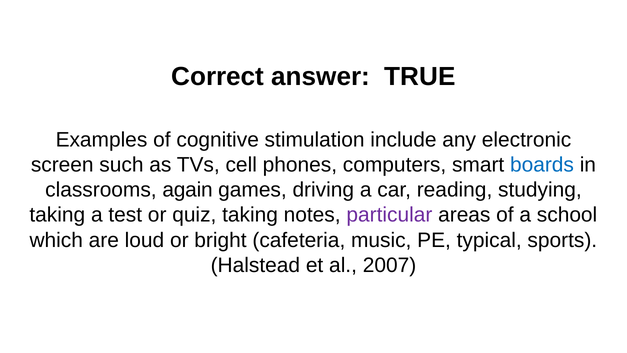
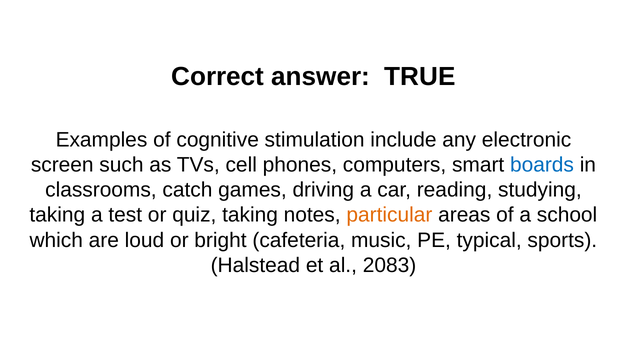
again: again -> catch (187, 190)
particular colour: purple -> orange (389, 215)
2007: 2007 -> 2083 (390, 265)
